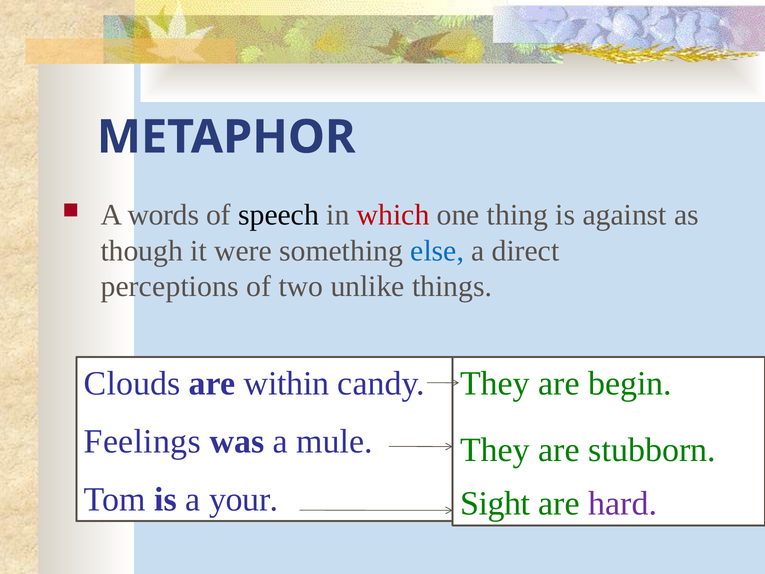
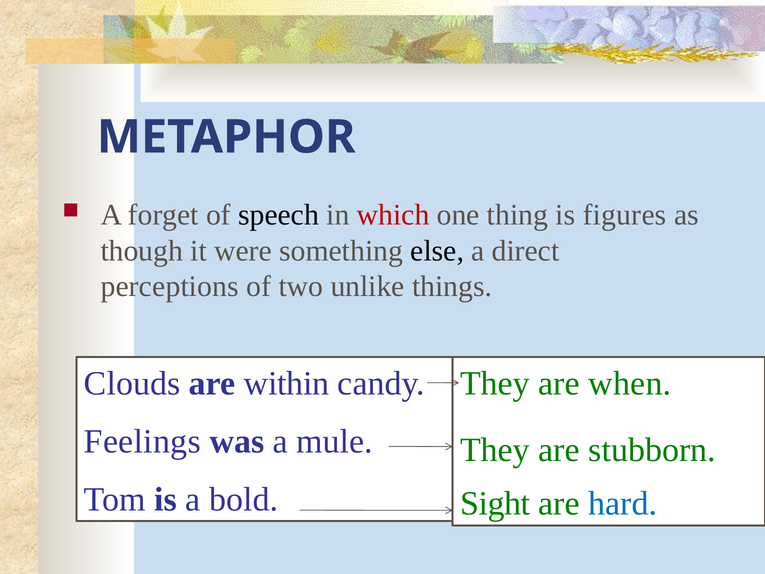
words: words -> forget (163, 215)
against: against -> figures (625, 215)
else colour: blue -> black (437, 251)
begin: begin -> when (630, 384)
your: your -> bold (244, 499)
hard colour: purple -> blue (623, 503)
